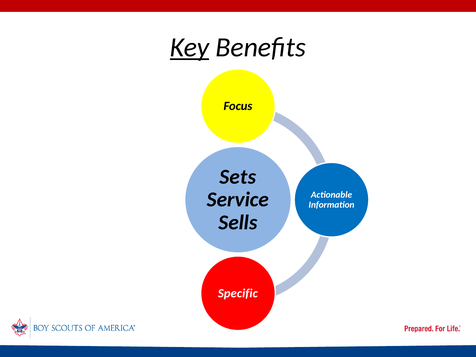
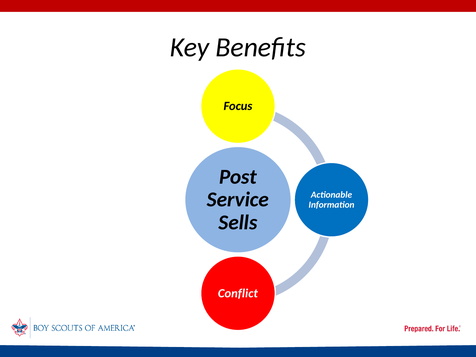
Key underline: present -> none (190, 47)
Sets: Sets -> Post (238, 177)
Specific: Specific -> Conflict (238, 293)
